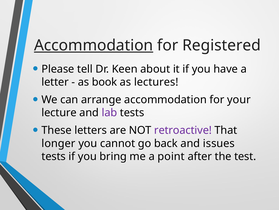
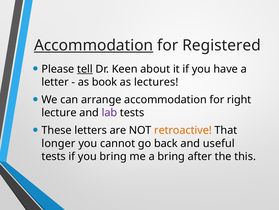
tell underline: none -> present (85, 69)
your: your -> right (239, 99)
retroactive colour: purple -> orange (183, 130)
issues: issues -> useful (219, 143)
a point: point -> bring (171, 156)
test: test -> this (245, 156)
